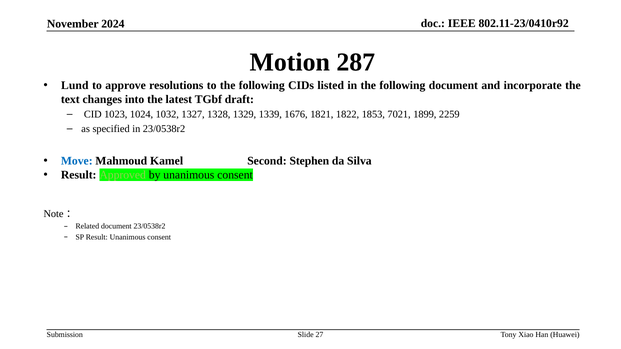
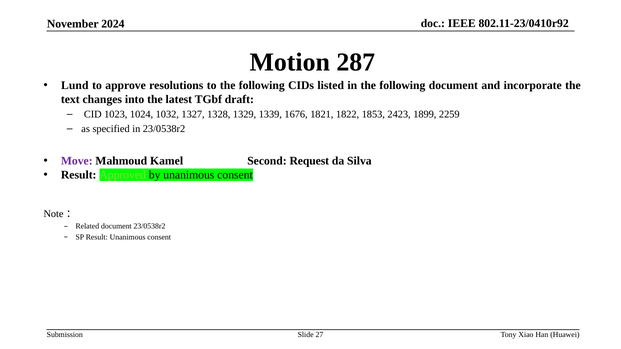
7021: 7021 -> 2423 (399, 115)
Move colour: blue -> purple (77, 161)
Stephen: Stephen -> Request (309, 161)
